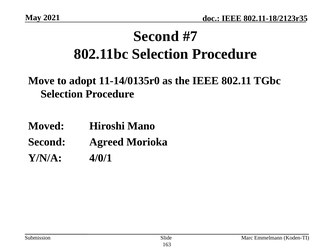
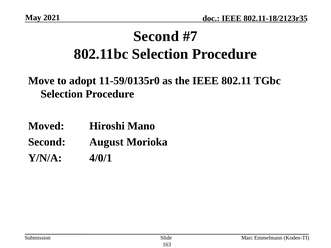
11-14/0135r0: 11-14/0135r0 -> 11-59/0135r0 (129, 81)
Agreed: Agreed -> August (106, 142)
